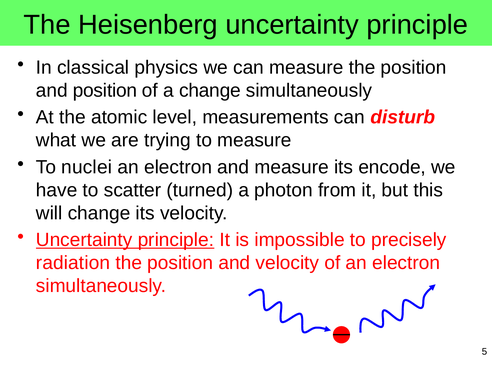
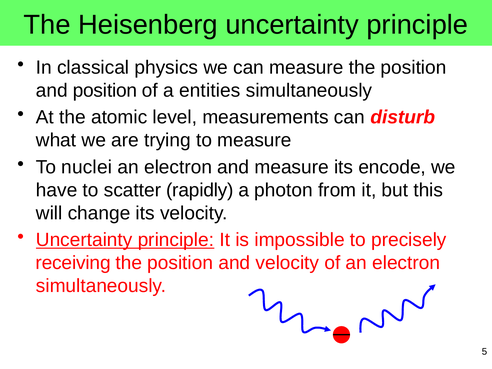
a change: change -> entities (210, 91)
turned: turned -> rapidly (200, 190)
radiation: radiation -> receiving (73, 263)
